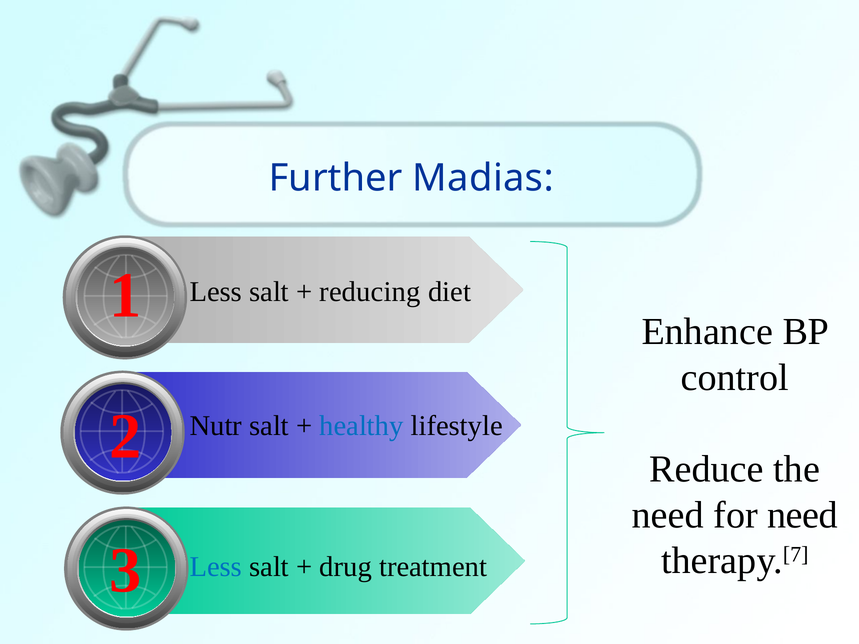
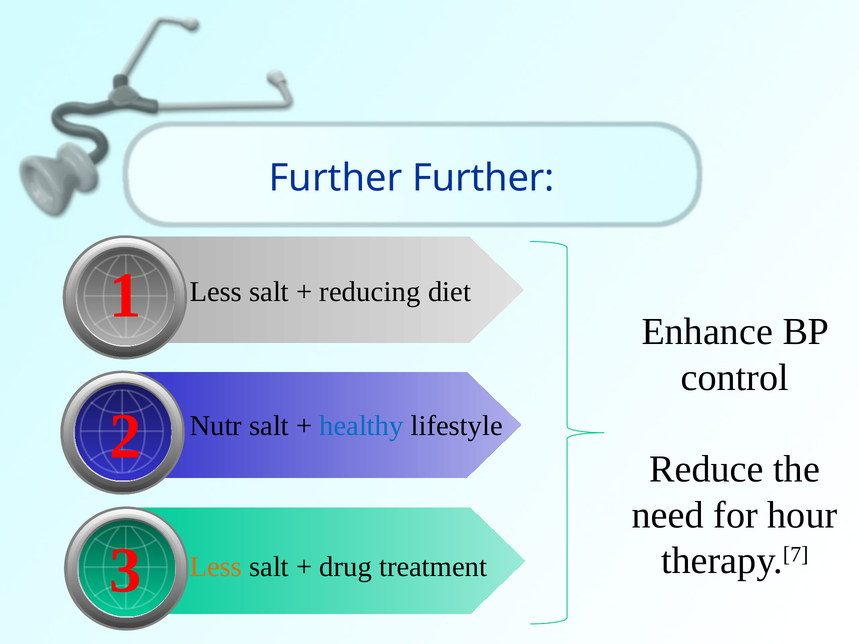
Further Madias: Madias -> Further (483, 178)
for need: need -> hour (802, 515)
Less colour: blue -> orange (216, 567)
